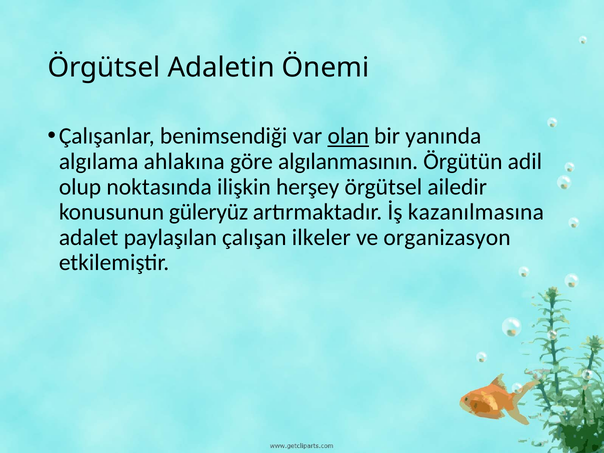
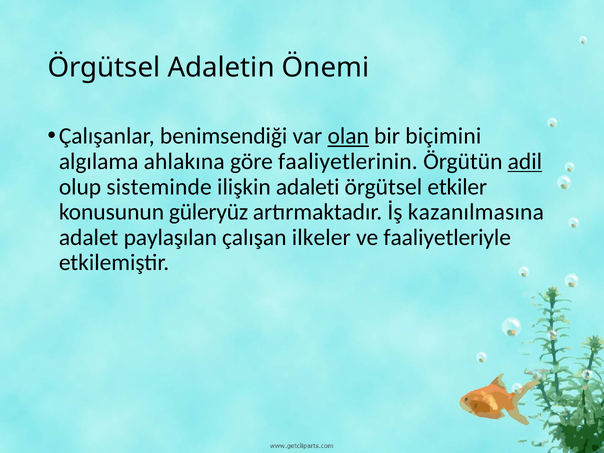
yanında: yanında -> biçimini (443, 136)
algılanmasının: algılanmasının -> faaliyetlerinin (348, 161)
adil underline: none -> present (525, 161)
noktasında: noktasında -> sisteminde (159, 187)
herşey: herşey -> adaleti (308, 187)
ailedir: ailedir -> etkiler (457, 187)
organizasyon: organizasyon -> faaliyetleriyle (447, 237)
